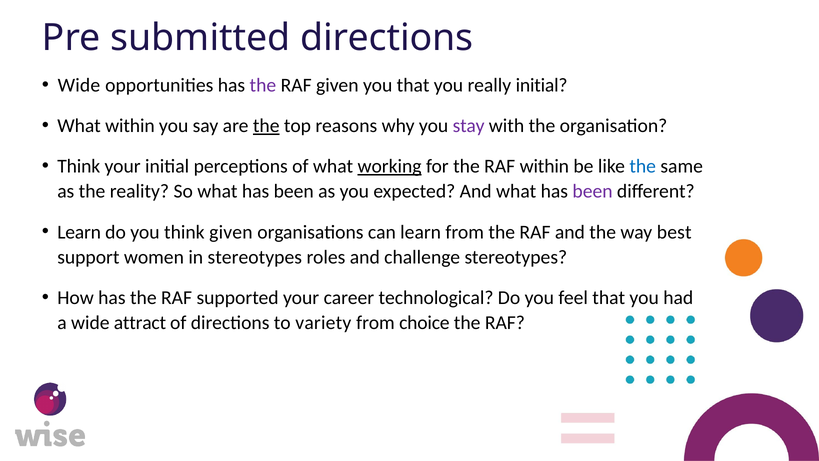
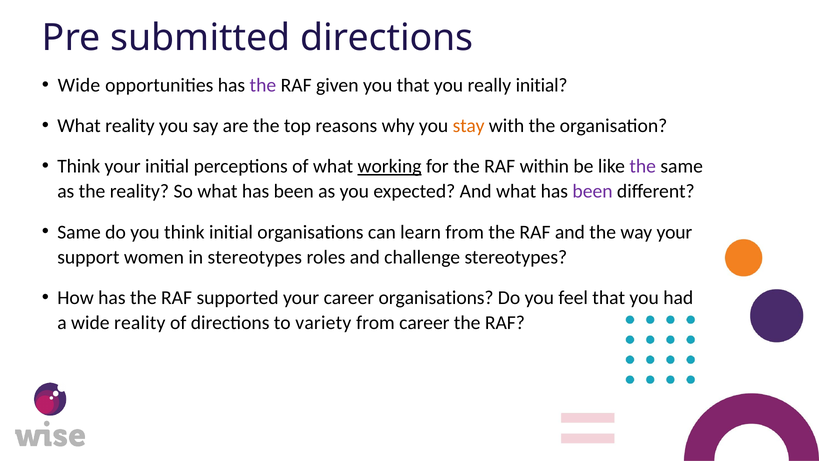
What within: within -> reality (130, 126)
the underline: present -> none (266, 126)
stay colour: purple -> orange (469, 126)
the colour: blue -> purple (643, 166)
Learn: Learn -> Same (79, 232)
think given: given -> initial (231, 232)
way best: best -> your (674, 232)
career technological: technological -> organisations (436, 298)
wide attract: attract -> reality (140, 323)
from choice: choice -> career (424, 323)
